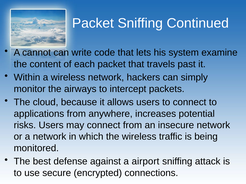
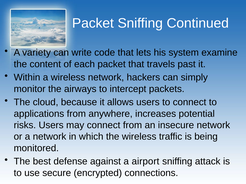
cannot: cannot -> variety (37, 53)
